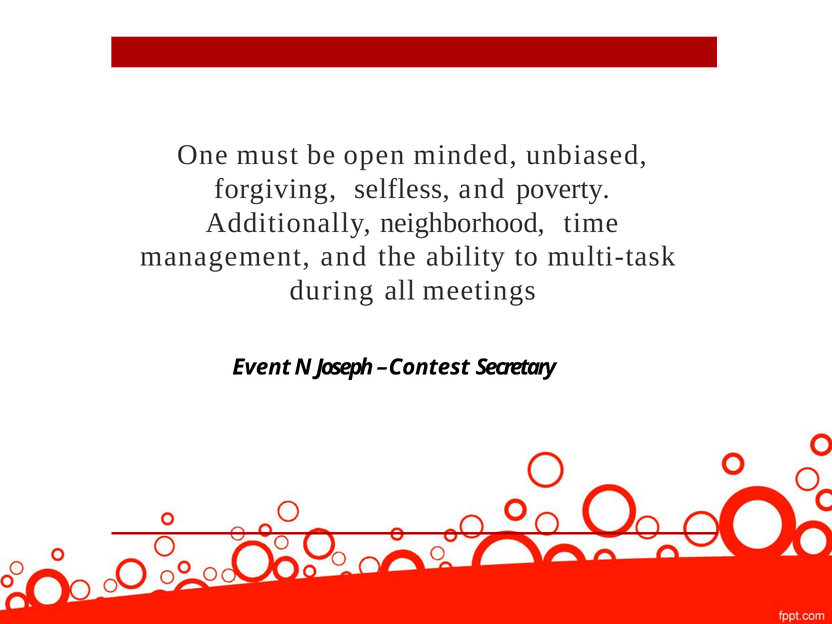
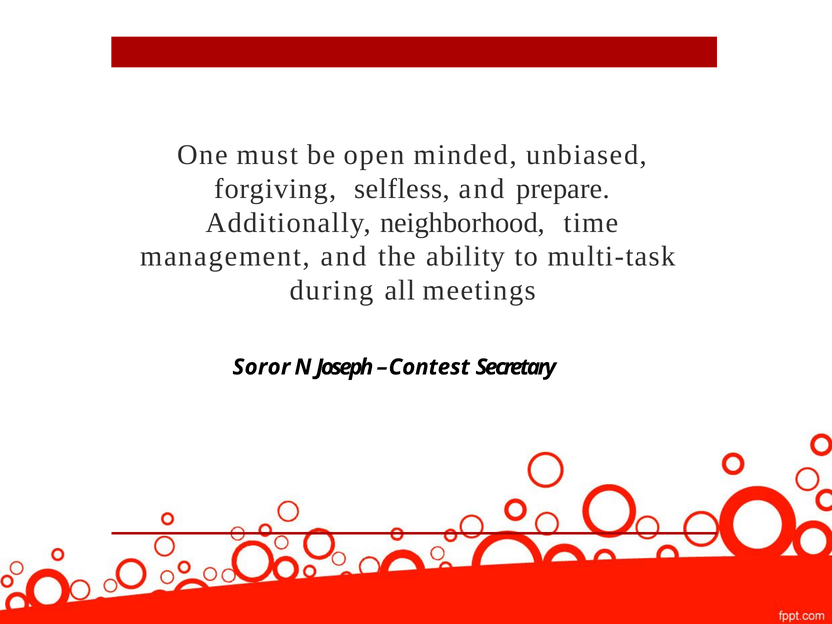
poverty: poverty -> prepare (563, 189)
Event: Event -> Soror (261, 367)
